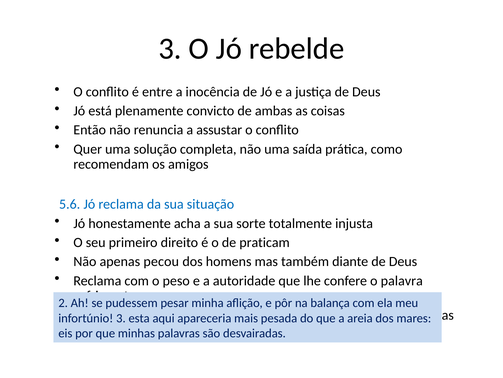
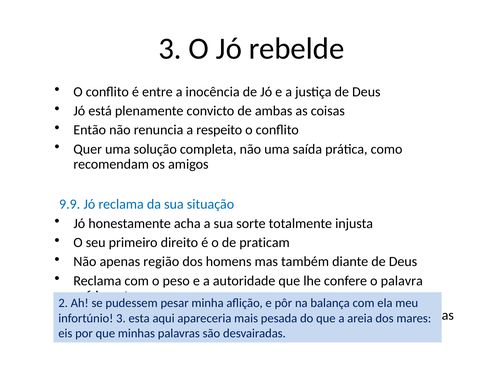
assustar: assustar -> respeito (219, 130)
5.6: 5.6 -> 9.9 (70, 204)
pecou: pecou -> região (161, 261)
